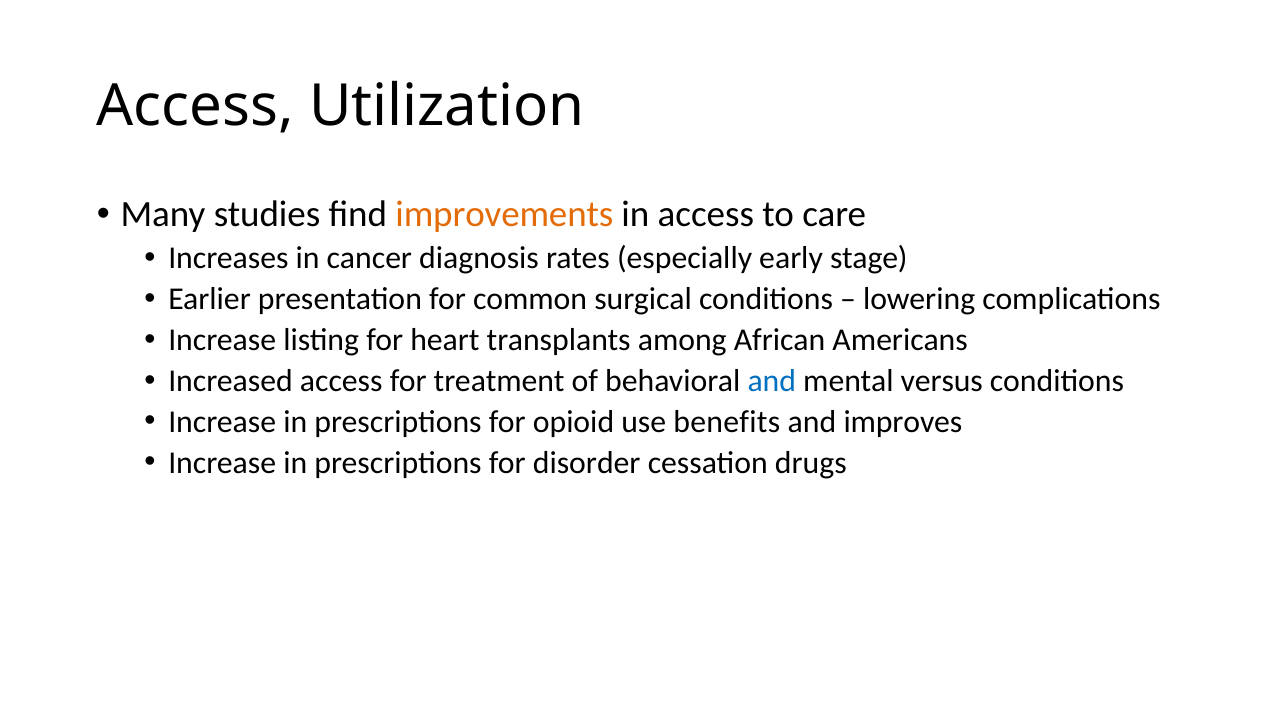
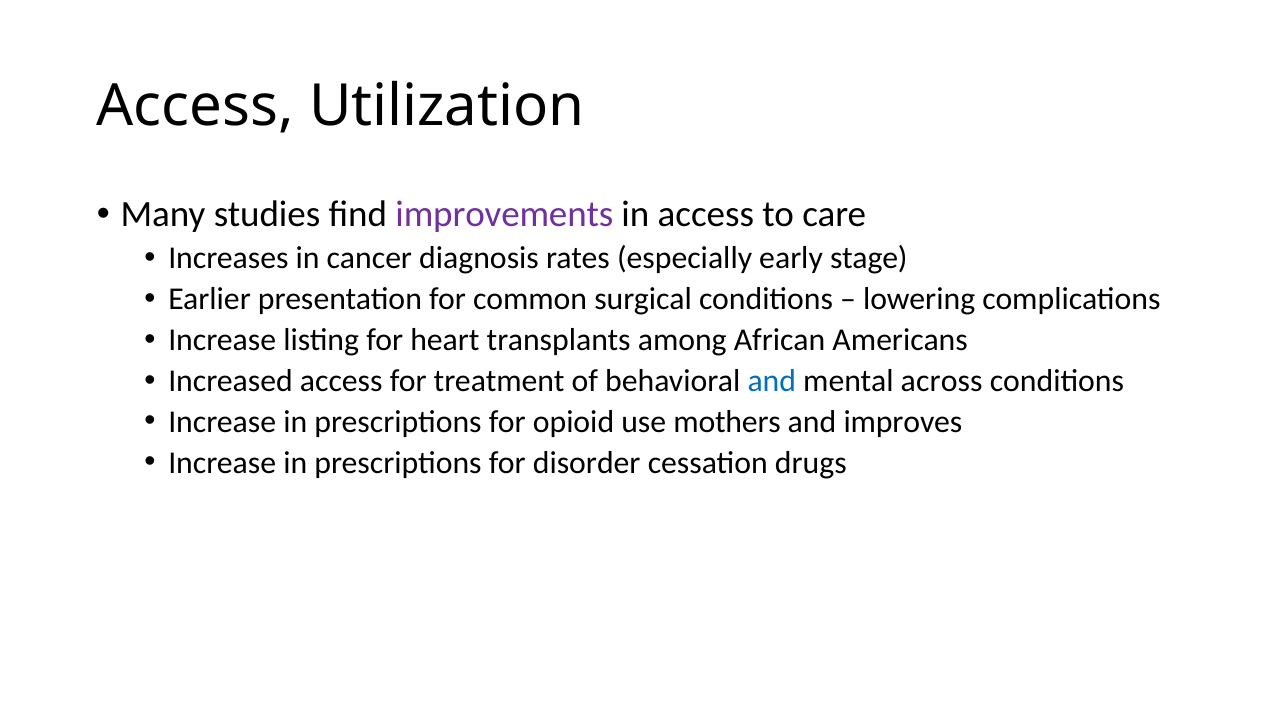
improvements colour: orange -> purple (504, 215)
versus: versus -> across (942, 381)
benefits: benefits -> mothers (727, 422)
